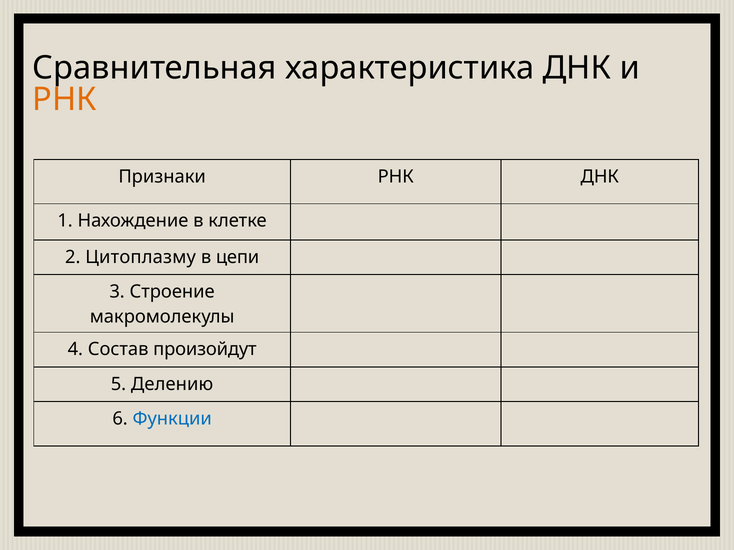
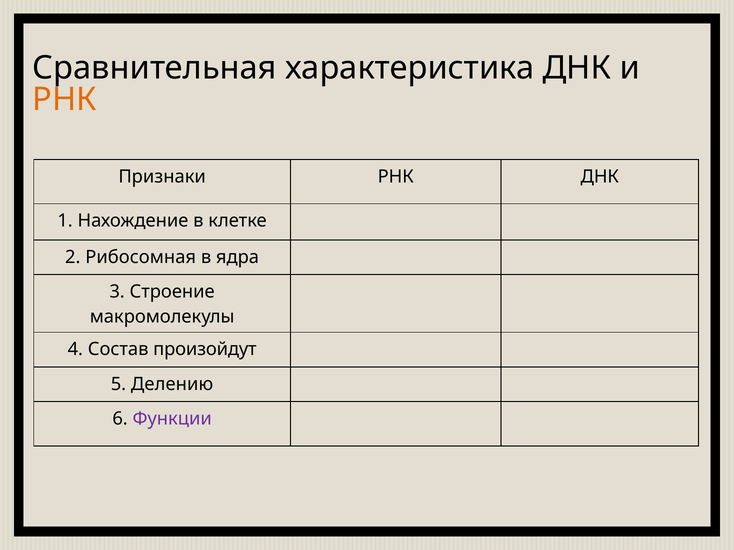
Цитоплазму: Цитоплазму -> Рибосомная (141, 257)
цепи: цепи -> ядра (237, 257)
Функции colour: blue -> purple (172, 419)
